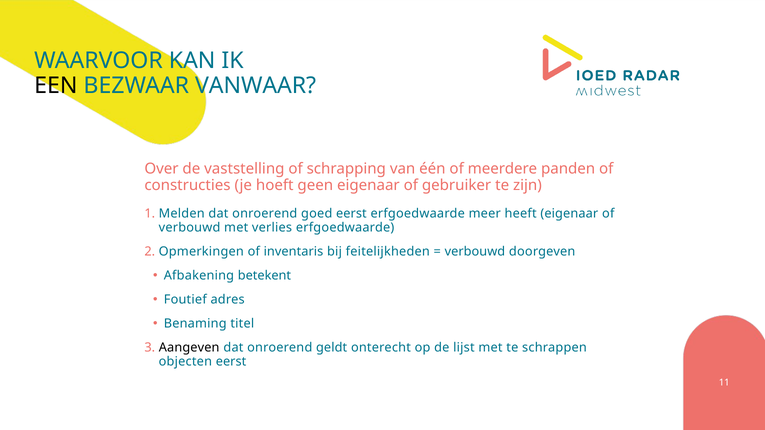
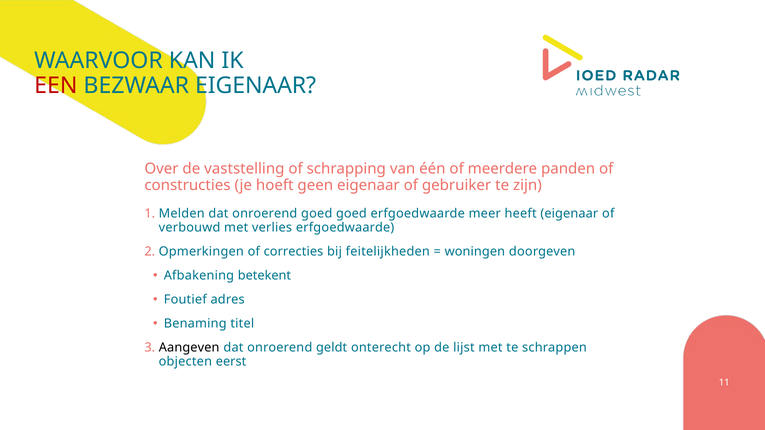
EEN colour: black -> red (56, 86)
BEZWAAR VANWAAR: VANWAAR -> EIGENAAR (256, 86)
goed eerst: eerst -> goed (351, 214)
inventaris: inventaris -> correcties (293, 252)
verbouwd: verbouwd -> woningen (475, 252)
